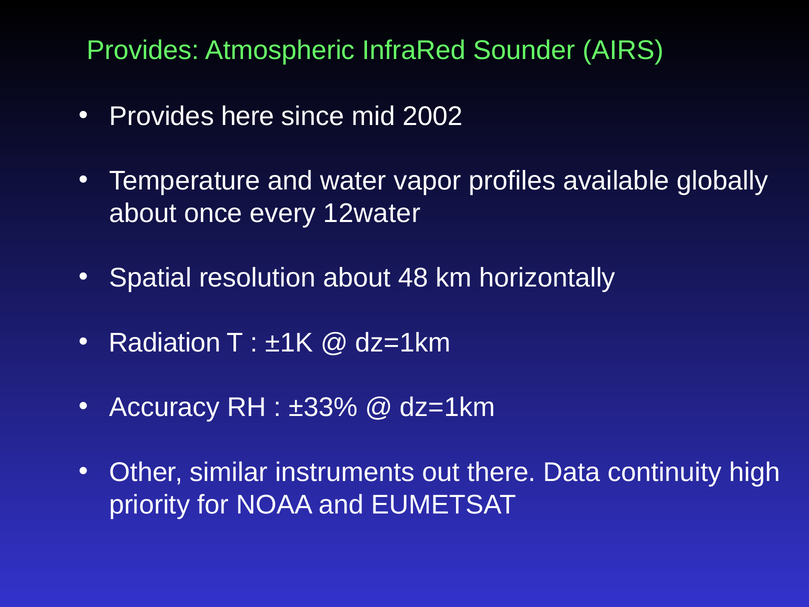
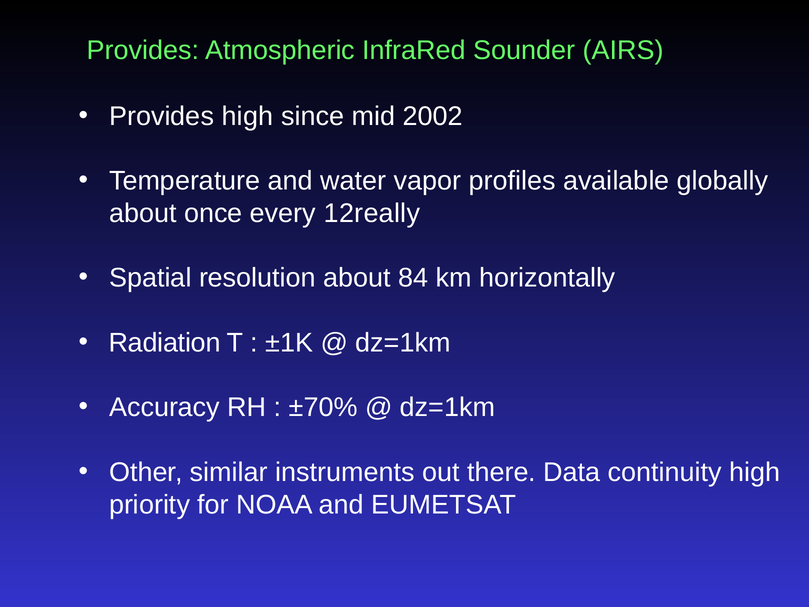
Provides here: here -> high (247, 116)
12water: 12water -> 12really (372, 213)
48: 48 -> 84 (413, 278)
±33%: ±33% -> ±70% (323, 407)
